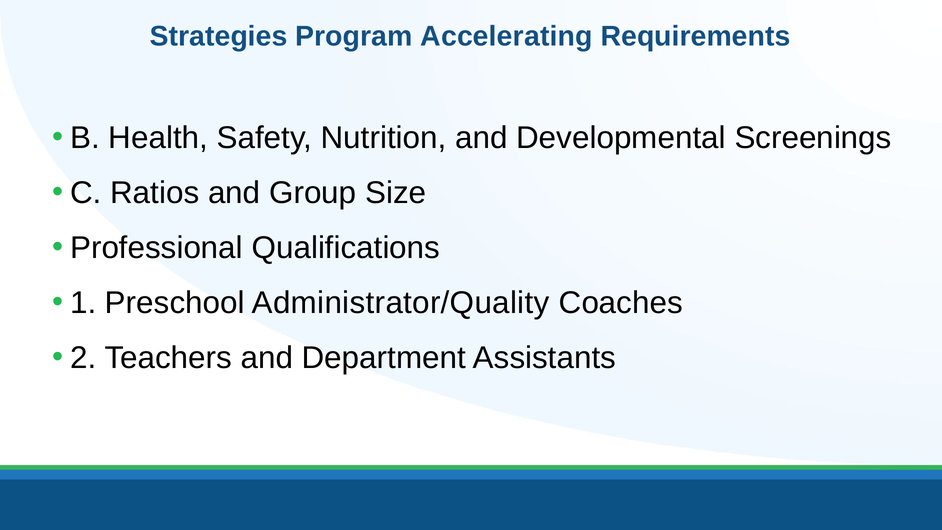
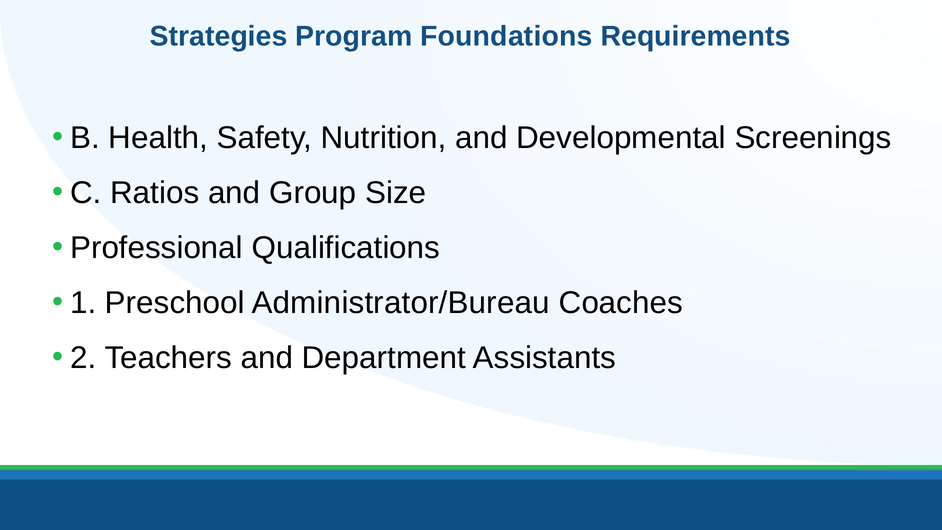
Accelerating: Accelerating -> Foundations (506, 36)
Administrator/Quality: Administrator/Quality -> Administrator/Bureau (401, 303)
